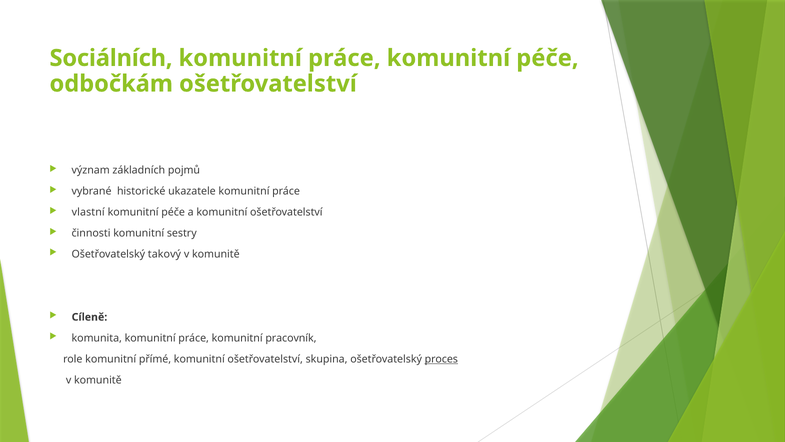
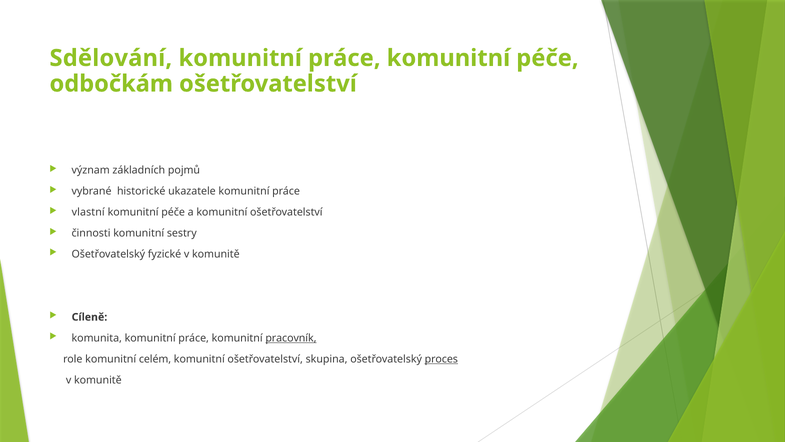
Sociálních: Sociálních -> Sdělování (111, 58)
takový: takový -> fyzické (165, 254)
pracovník underline: none -> present (291, 338)
přímé: přímé -> celém (155, 359)
